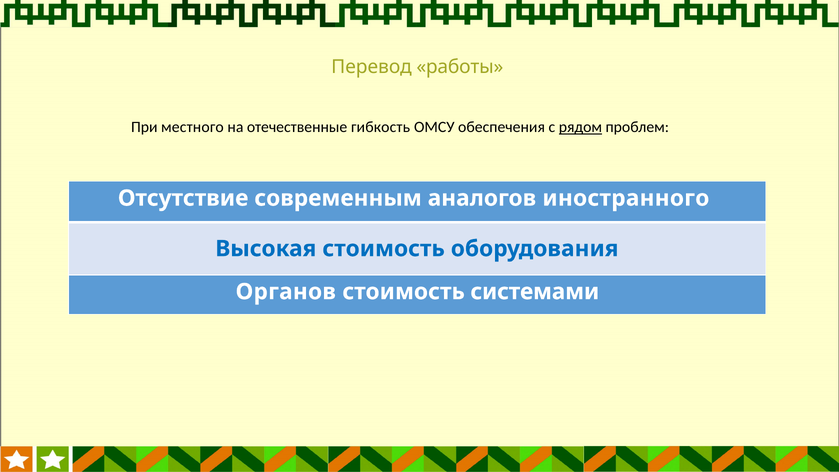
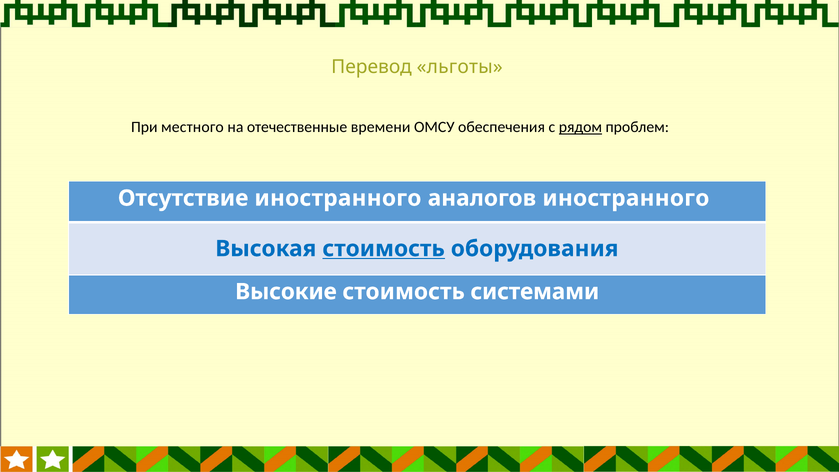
работы: работы -> льготы (460, 67)
гибкость: гибкость -> времени (381, 127)
Отсутствие современным: современным -> иностранного (338, 198)
стоимость underline: none -> present (384, 249)
Органов: Органов -> Высокие (286, 292)
